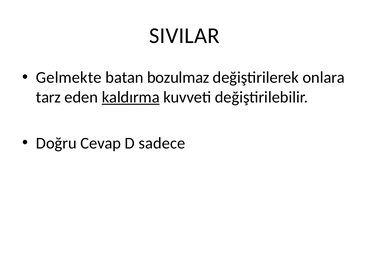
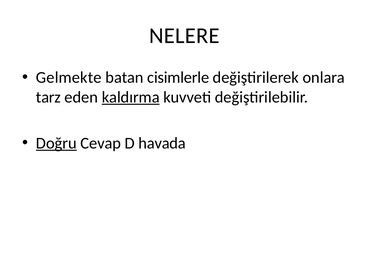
SIVILAR: SIVILAR -> NELERE (184, 36)
bozulmaz: bozulmaz -> cisimlerle (178, 77)
Doğru underline: none -> present (56, 143)
sadece: sadece -> havada (162, 143)
